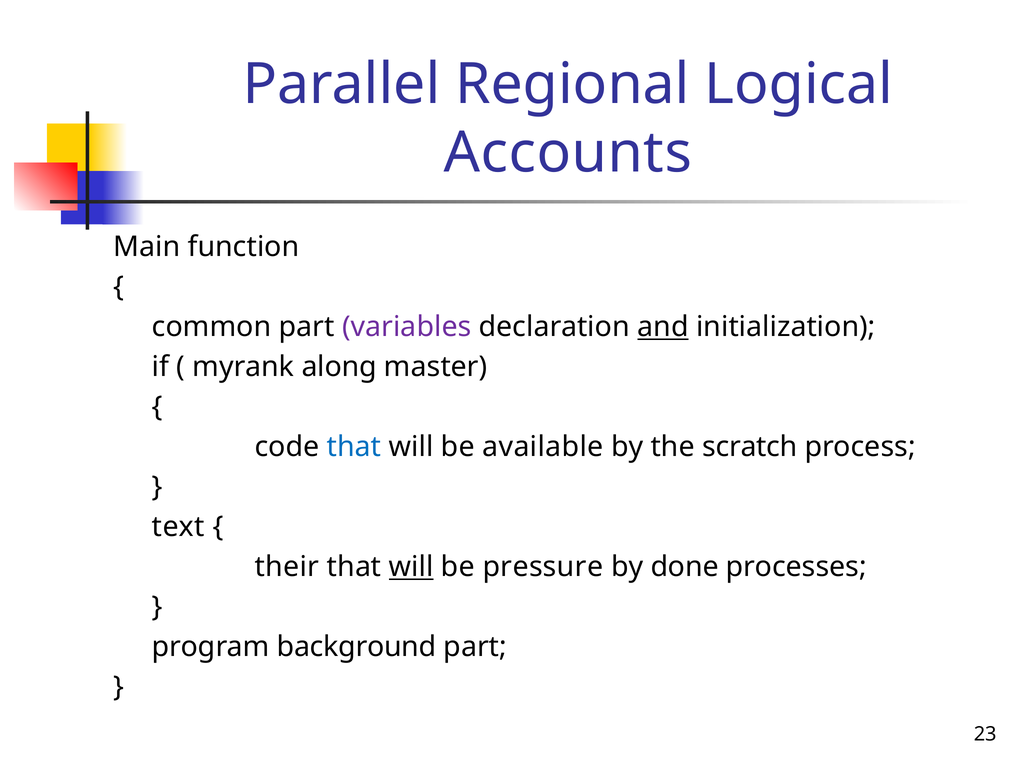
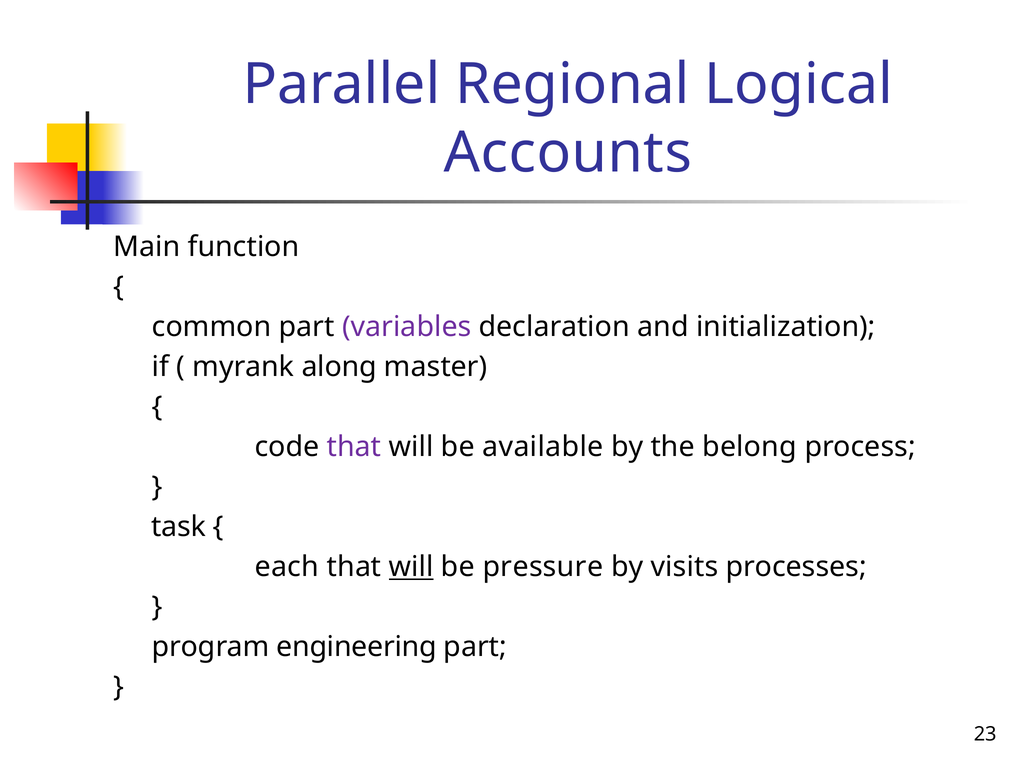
and underline: present -> none (663, 327)
that colour: blue -> purple (354, 447)
scratch: scratch -> belong (750, 447)
text: text -> task (179, 527)
their: their -> each (287, 567)
done: done -> visits (684, 567)
background: background -> engineering (357, 648)
